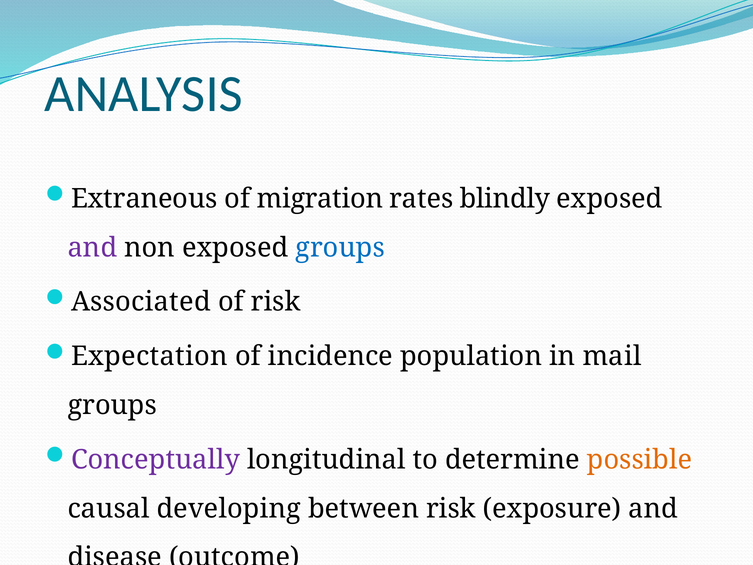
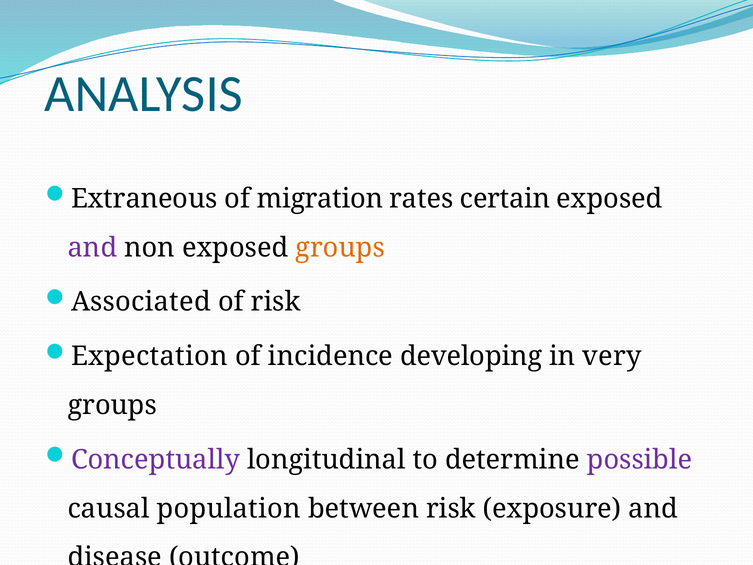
blindly: blindly -> certain (505, 199)
groups colour: blue -> orange (340, 247)
population: population -> developing (471, 356)
mail: mail -> very (612, 356)
possible colour: orange -> purple (639, 459)
developing: developing -> population (229, 508)
